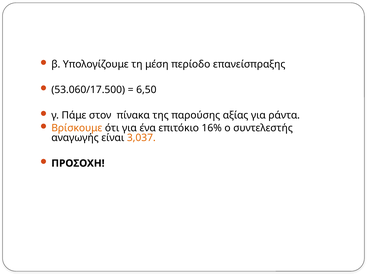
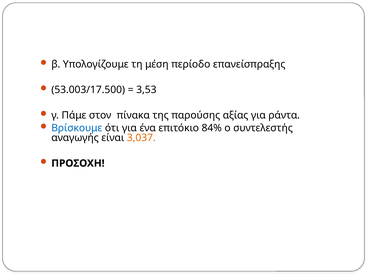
53.060/17.500: 53.060/17.500 -> 53.003/17.500 (88, 90)
6,50: 6,50 -> 3,53 (146, 90)
Βρίσκουμε colour: orange -> blue (77, 128)
16%: 16% -> 84% (212, 128)
